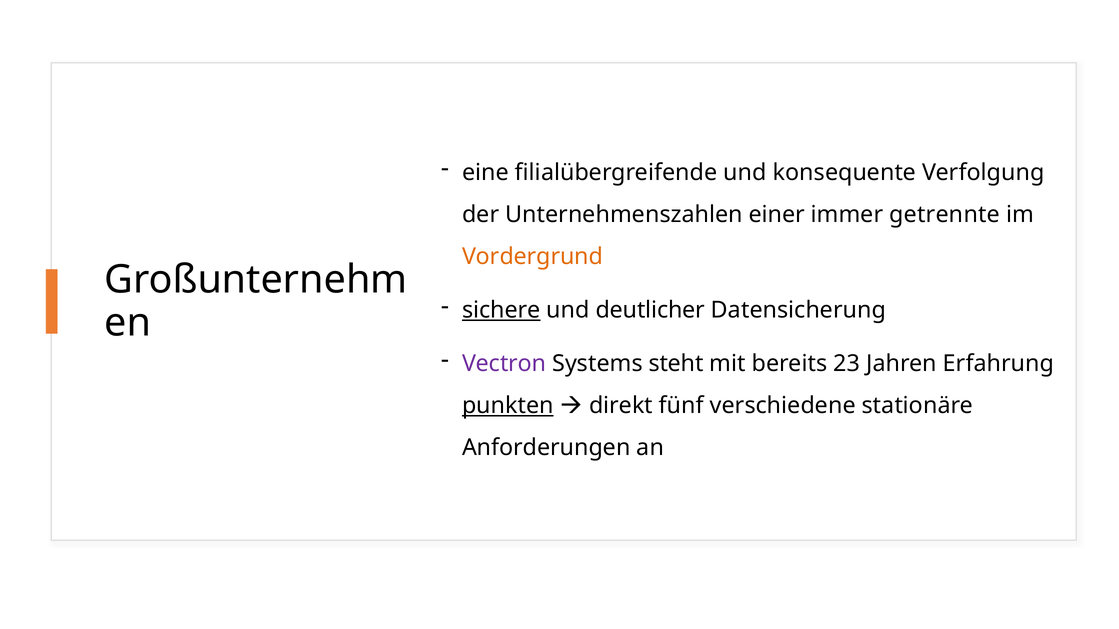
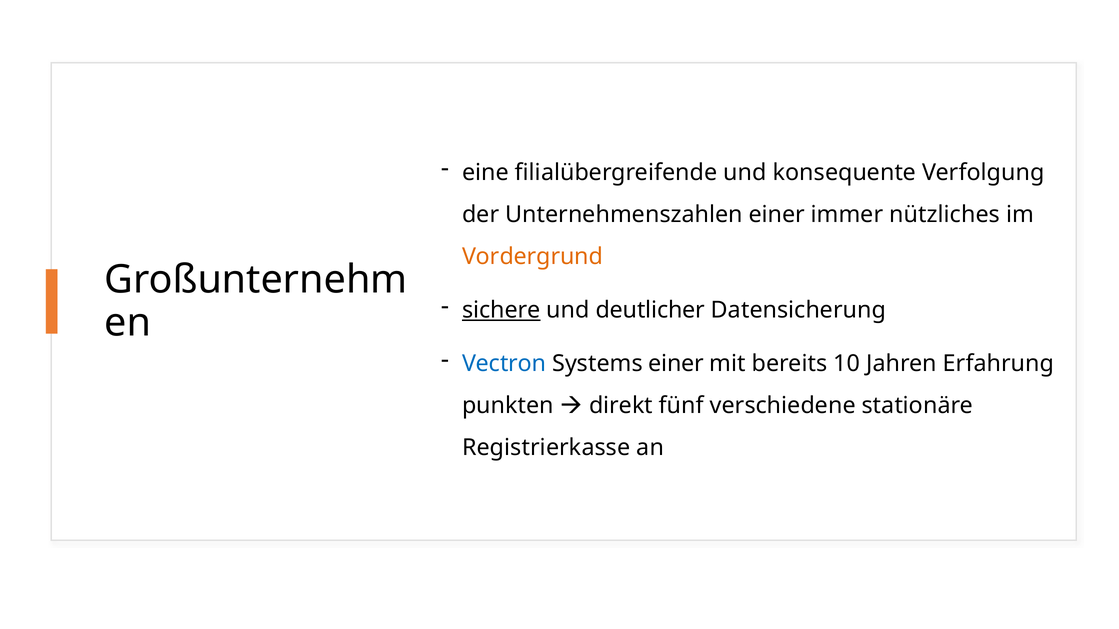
getrennte: getrennte -> nützliches (945, 215)
Vectron colour: purple -> blue (504, 364)
Systems steht: steht -> einer (676, 364)
23: 23 -> 10 (847, 364)
punkten underline: present -> none (508, 406)
Anforderungen: Anforderungen -> Registrierkasse (546, 448)
